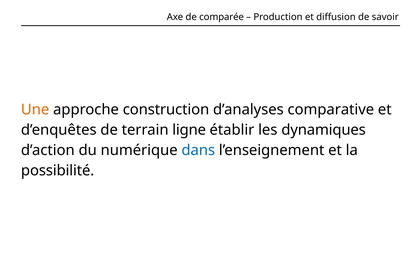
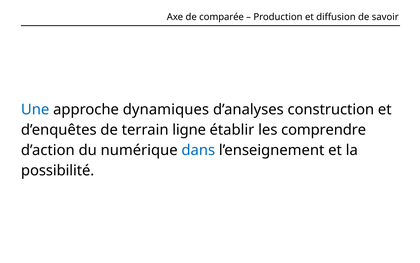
Une colour: orange -> blue (35, 109)
construction: construction -> dynamiques (166, 109)
comparative: comparative -> construction (331, 109)
dynamiques: dynamiques -> comprendre (324, 130)
